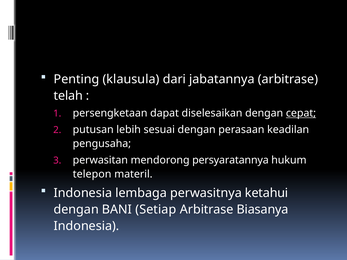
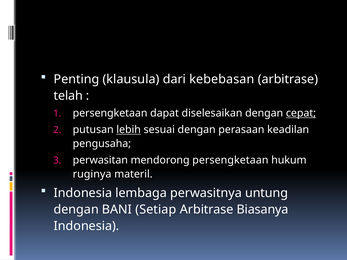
jabatannya: jabatannya -> kebebasan (222, 79)
lebih underline: none -> present (129, 130)
mendorong persyaratannya: persyaratannya -> persengketaan (230, 160)
telepon: telepon -> ruginya (92, 174)
ketahui: ketahui -> untung (267, 193)
